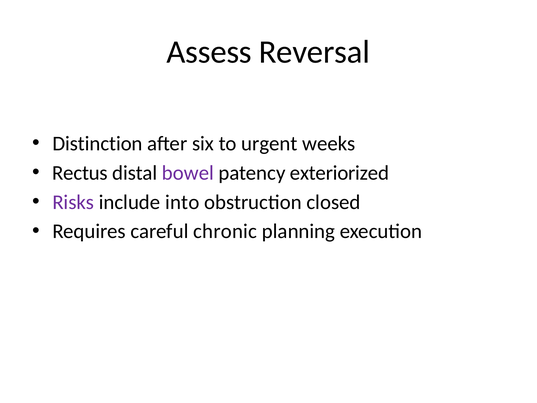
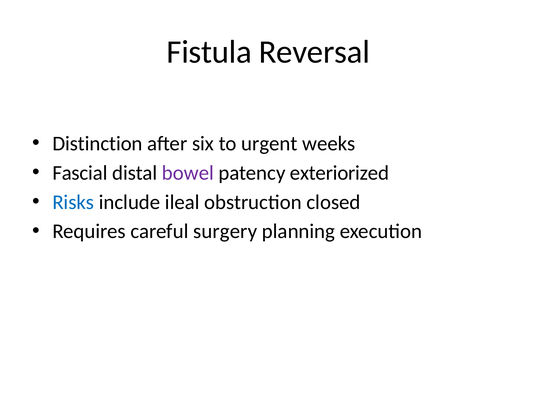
Assess: Assess -> Fistula (209, 52)
Rectus: Rectus -> Fascial (80, 173)
Risks colour: purple -> blue (73, 202)
into: into -> ileal (182, 202)
chronic: chronic -> surgery (225, 231)
